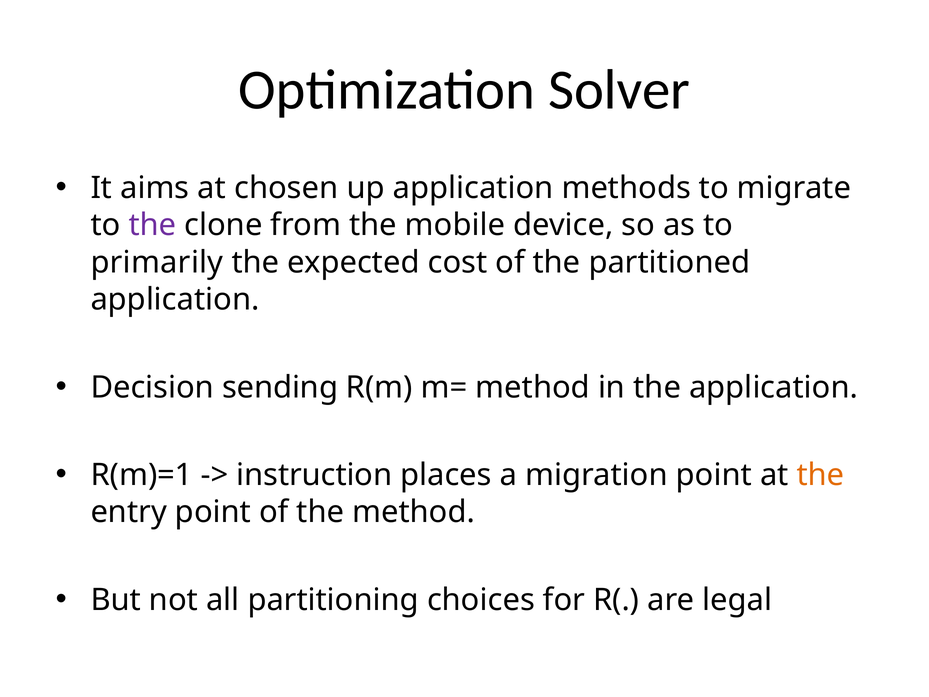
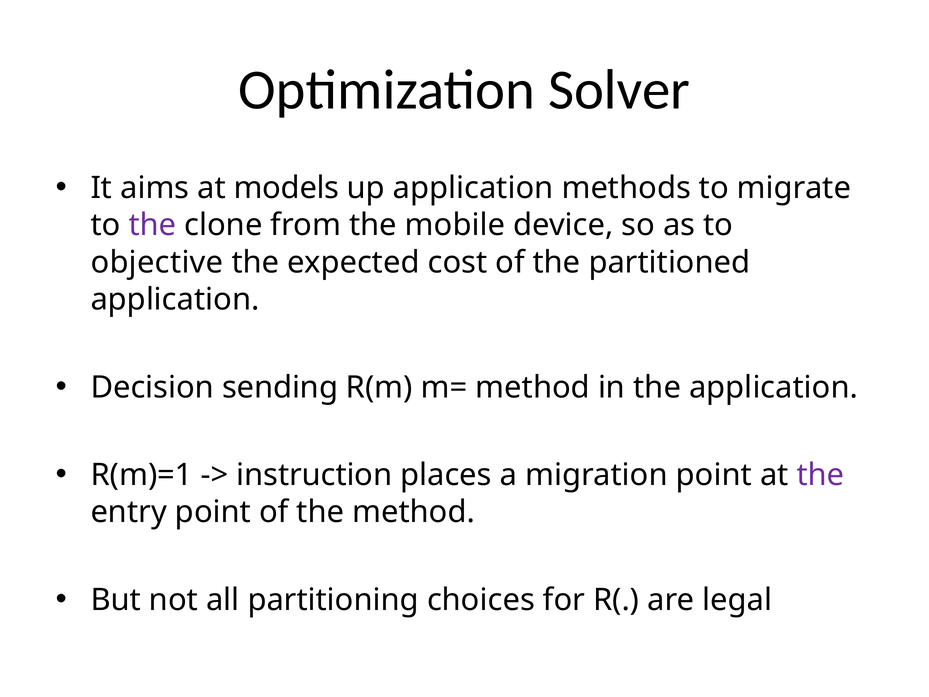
chosen: chosen -> models (286, 188)
primarily: primarily -> objective (157, 262)
the colour: orange -> purple (820, 475)
